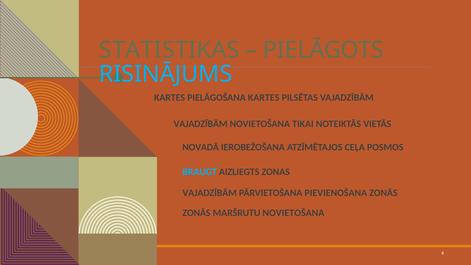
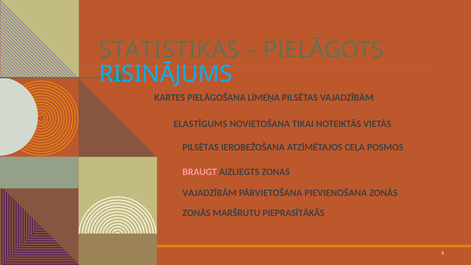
PIELĀGOŠANA KARTES: KARTES -> LĪMEŅA (264, 98)
VAJADZĪBĀM: VAJADZĪBĀM -> ELASTĪGUMS (201, 124)
NOVADĀ: NOVADĀ -> PILSĒTAS (201, 147)
BRAUGT colour: light blue -> pink (200, 172)
MARŠRUTU NOVIETOŠANA: NOVIETOŠANA -> PIEPRASĪTĀKĀS (294, 213)
